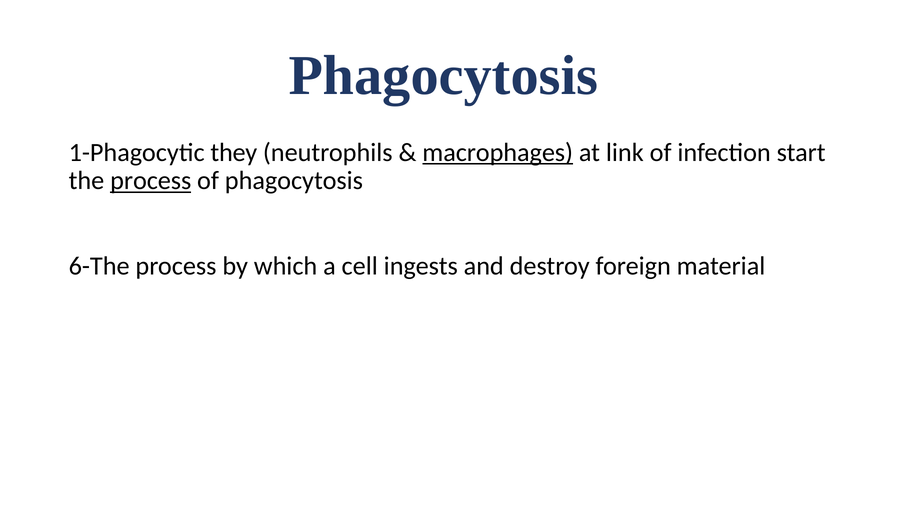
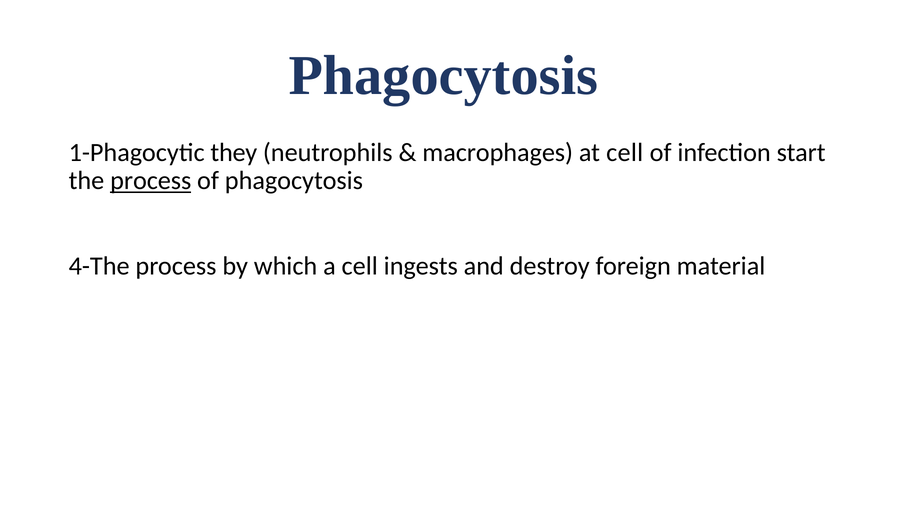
macrophages underline: present -> none (498, 152)
at link: link -> cell (625, 152)
6-The: 6-The -> 4-The (99, 266)
